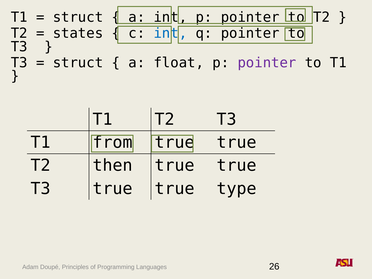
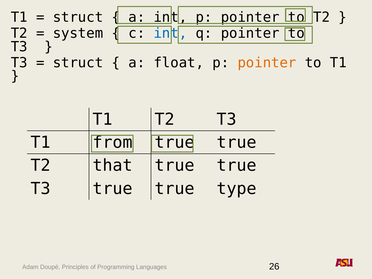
states: states -> system (78, 33)
pointer colour: purple -> orange (267, 63)
then: then -> that (113, 166)
